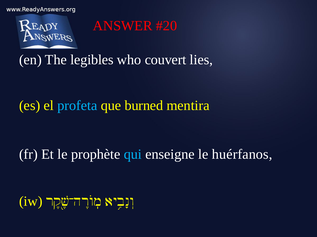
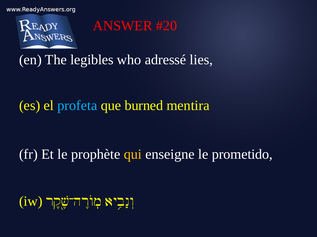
couvert: couvert -> adressé (165, 60)
qui colour: light blue -> yellow (133, 155)
huérfanos: huérfanos -> prometido (242, 155)
